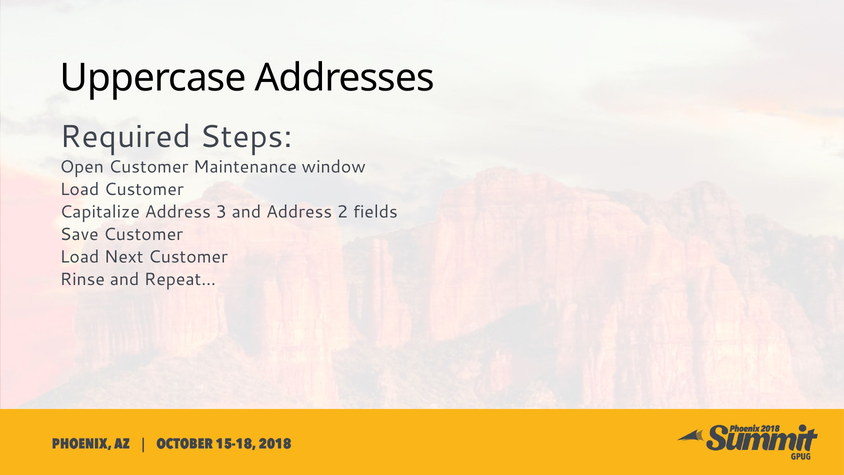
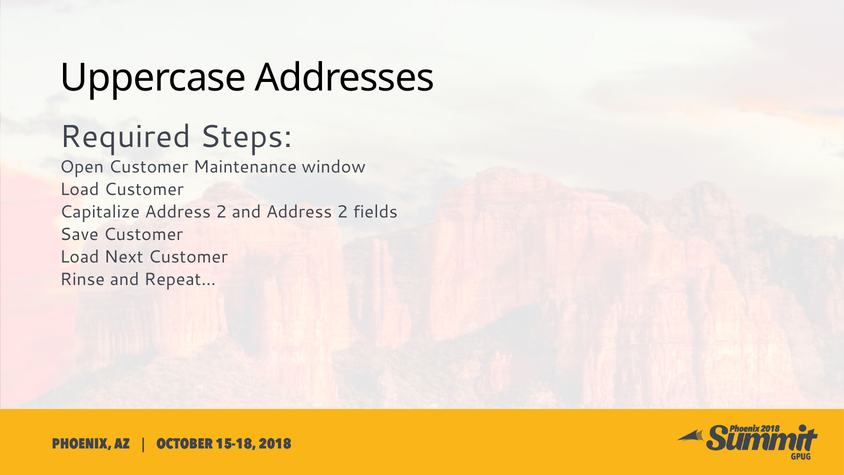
Capitalize Address 3: 3 -> 2 (221, 212)
